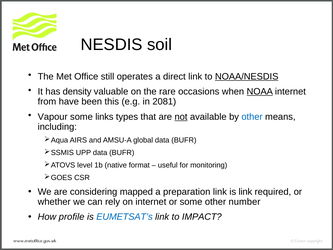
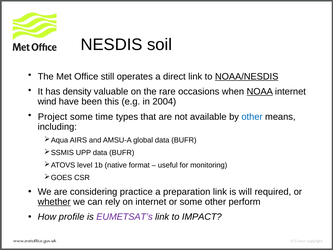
from: from -> wind (47, 101)
2081: 2081 -> 2004 (164, 101)
Vapour: Vapour -> Project (53, 117)
links: links -> time (104, 117)
not underline: present -> none (181, 117)
mapped: mapped -> practice (136, 192)
is link: link -> will (245, 192)
whether underline: none -> present (54, 202)
number: number -> perform (245, 202)
EUMETSAT’s colour: blue -> purple (125, 217)
